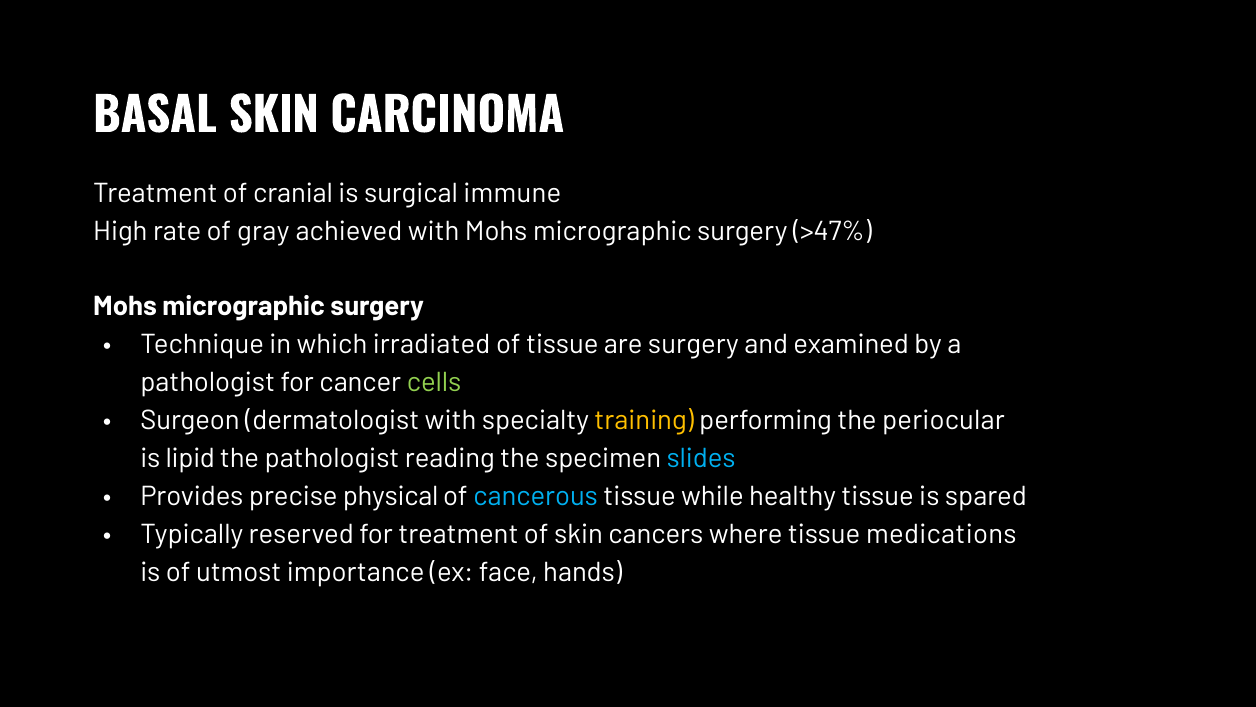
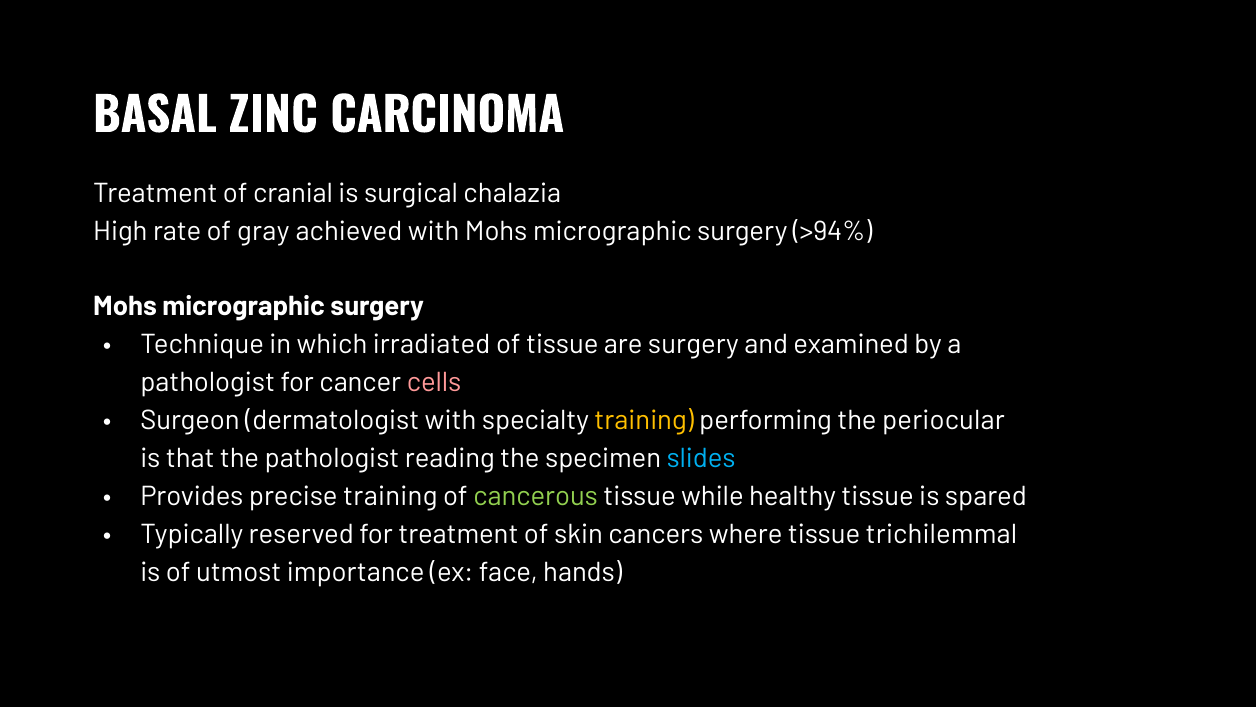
BASAL SKIN: SKIN -> ZINC (273, 116)
immune: immune -> chalazia (512, 193)
>47%: >47% -> >94% (832, 231)
cells colour: light green -> pink (434, 382)
lipid: lipid -> that (190, 458)
precise physical: physical -> training (390, 496)
cancerous colour: light blue -> light green (536, 496)
medications: medications -> trichilemmal (941, 534)
